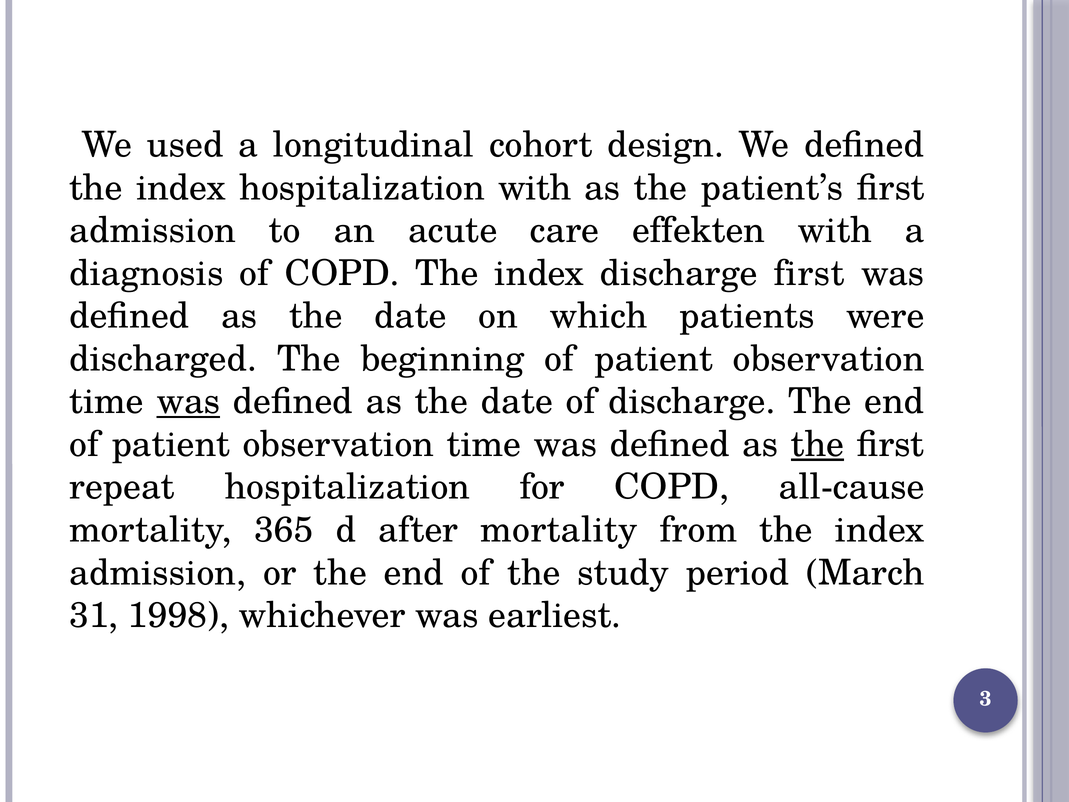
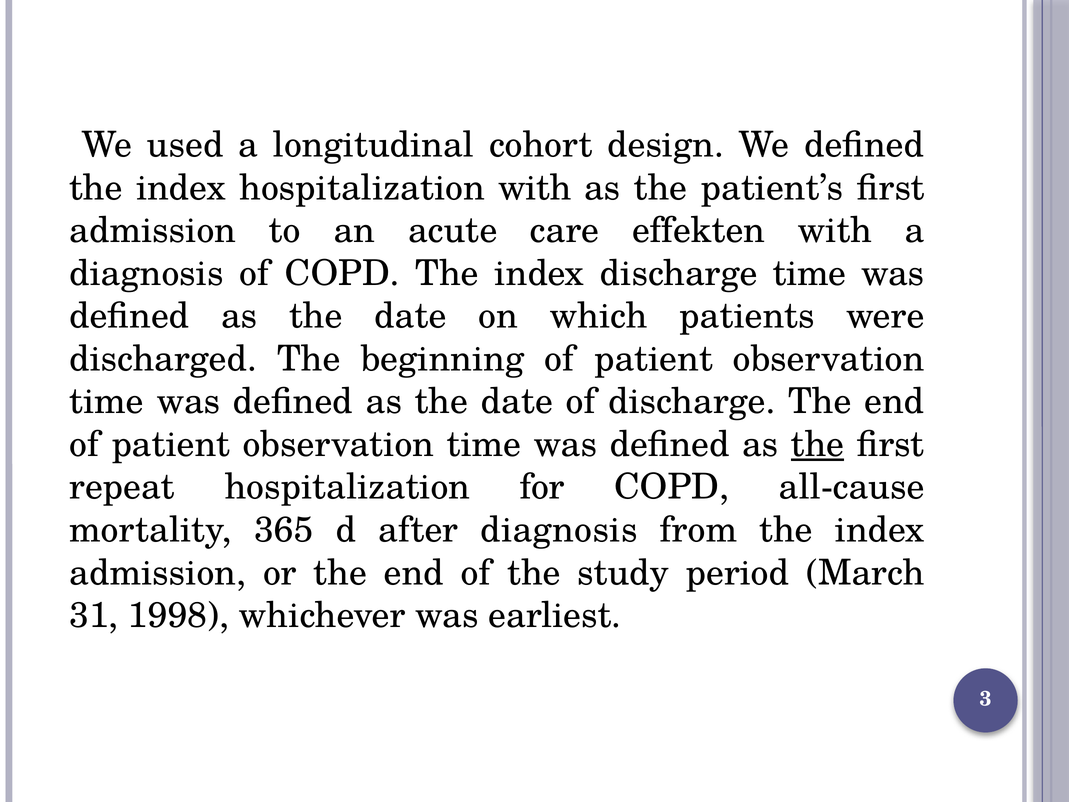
discharge first: first -> time (809, 273)
was underline: present -> none (188, 402)
after mortality: mortality -> diagnosis (559, 530)
